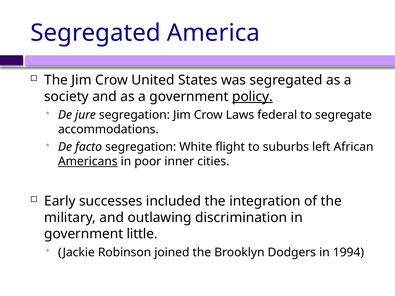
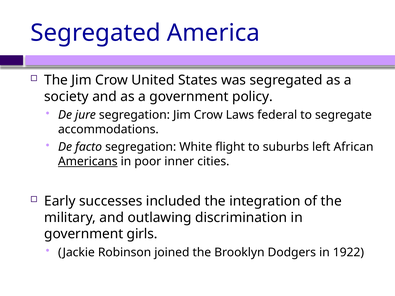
policy underline: present -> none (252, 97)
little: little -> girls (142, 234)
1994: 1994 -> 1922 (348, 253)
